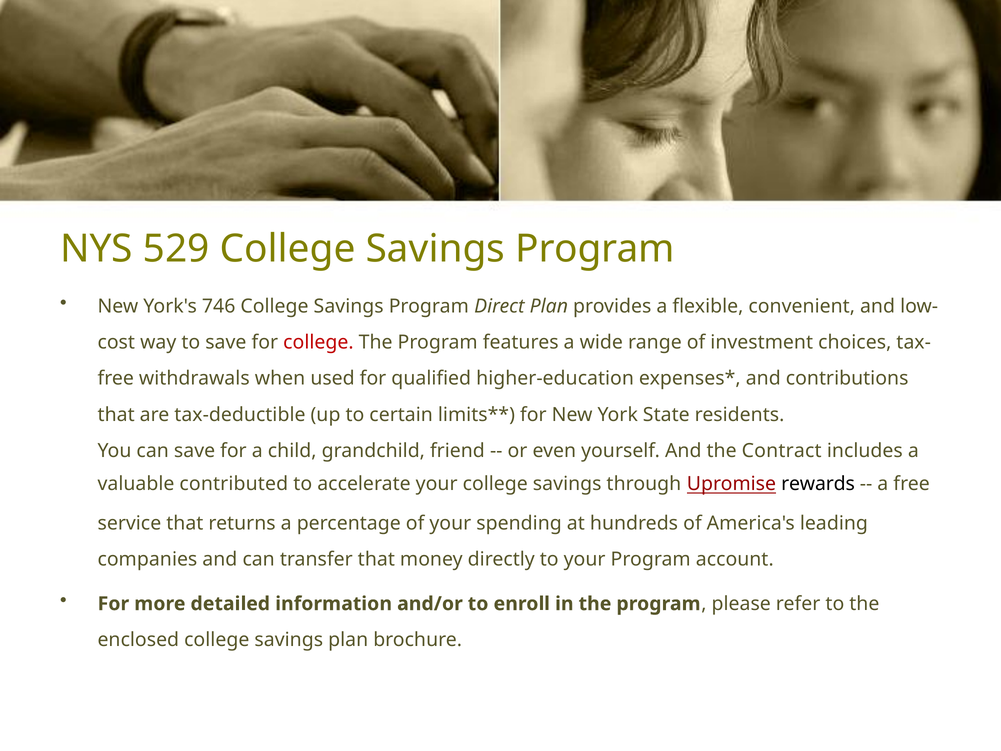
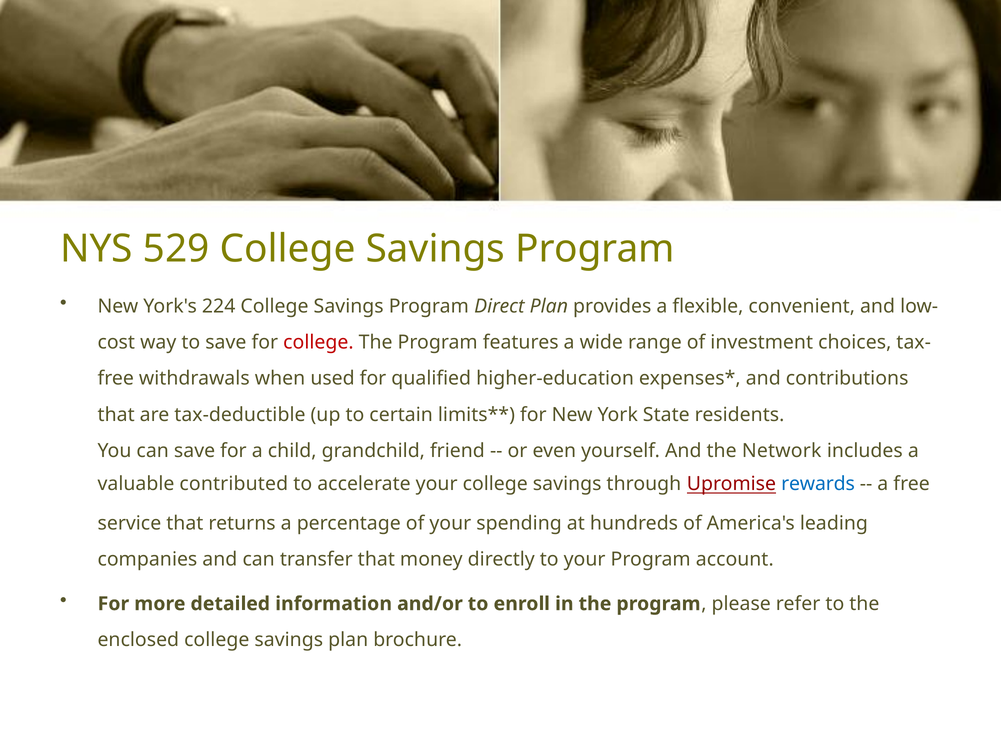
746: 746 -> 224 (219, 306)
Contract: Contract -> Network (782, 451)
rewards colour: black -> blue (818, 484)
